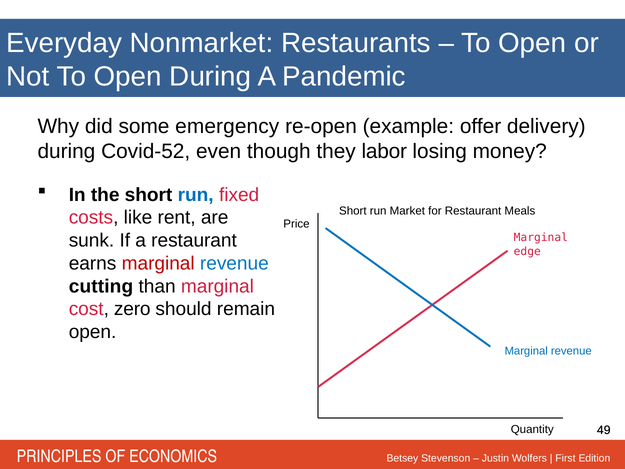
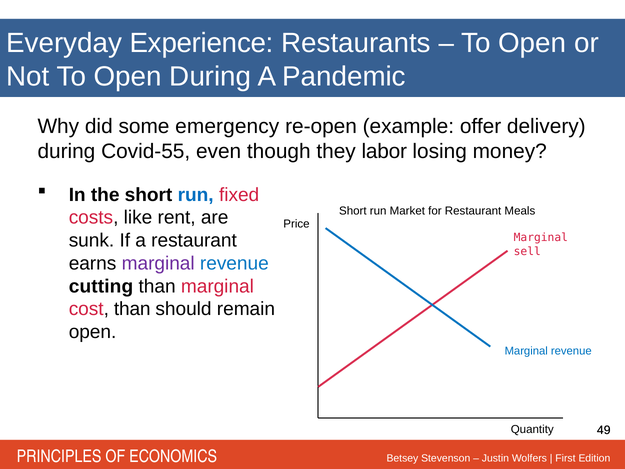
Nonmarket: Nonmarket -> Experience (202, 43)
Covid-52: Covid-52 -> Covid-55 (146, 151)
edge: edge -> sell (527, 251)
marginal colour: red -> purple (158, 263)
cost zero: zero -> than (132, 309)
